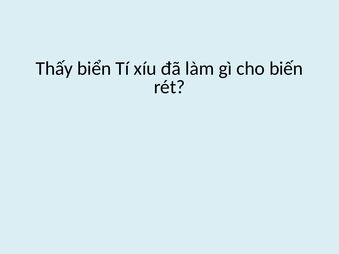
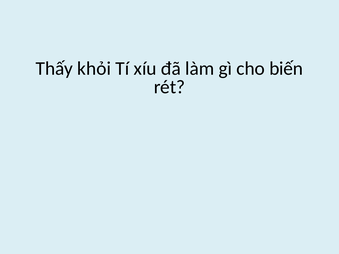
biển: biển -> khỏi (94, 68)
